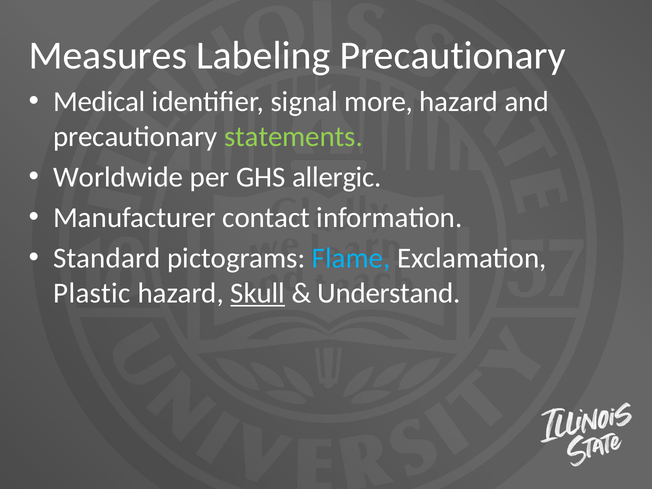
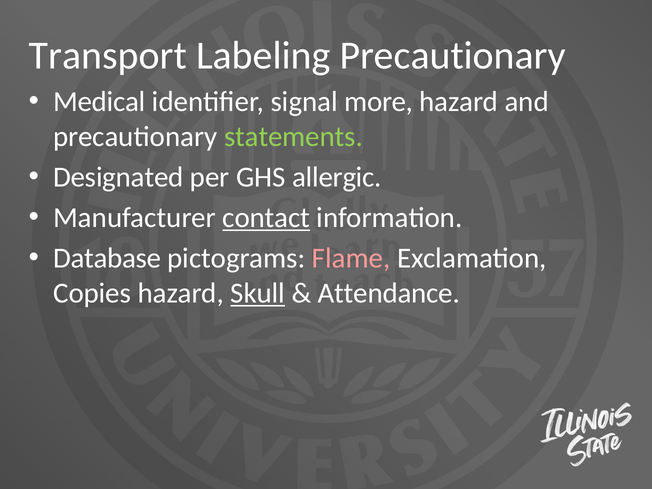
Measures: Measures -> Transport (108, 56)
Worldwide: Worldwide -> Designated (118, 177)
contact underline: none -> present (266, 218)
Standard: Standard -> Database (107, 258)
Flame colour: light blue -> pink (351, 258)
Plastic: Plastic -> Copies (92, 293)
Understand: Understand -> Attendance (389, 293)
